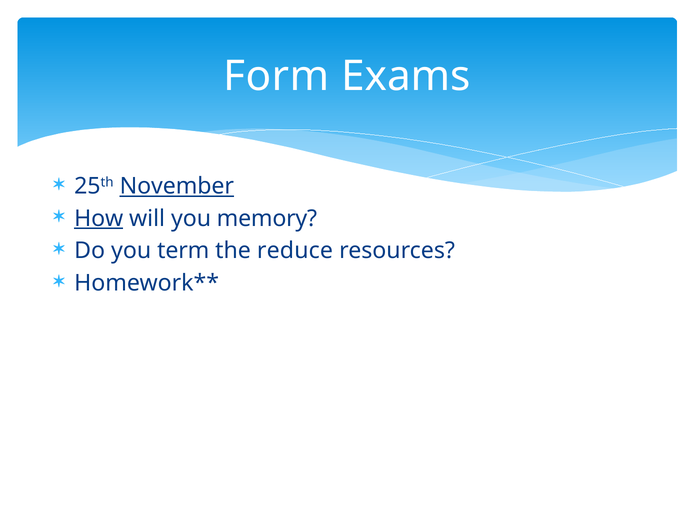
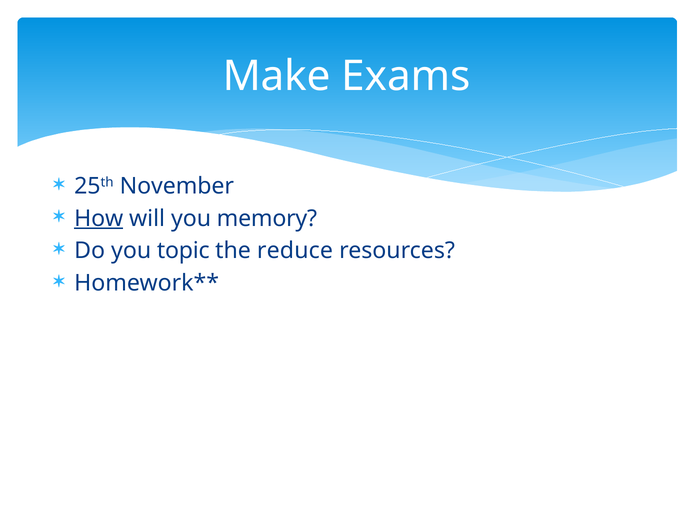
Form: Form -> Make (277, 76)
November underline: present -> none (177, 186)
term: term -> topic (183, 251)
